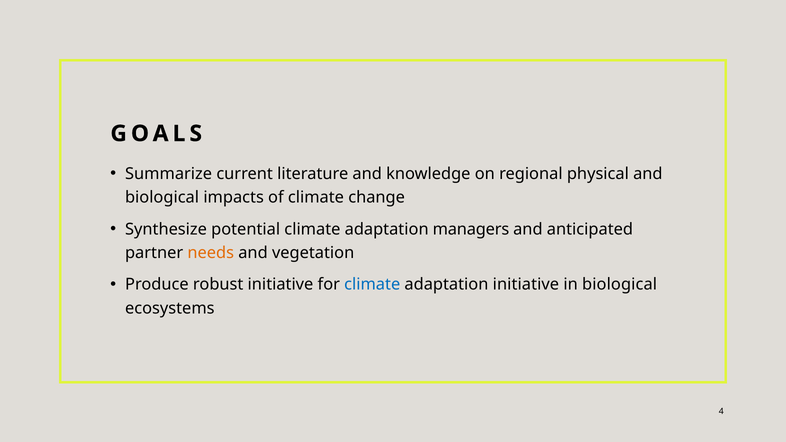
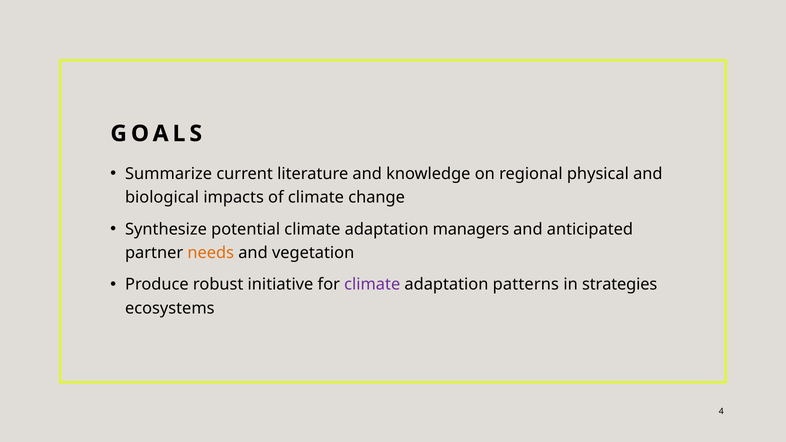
climate colour: blue -> purple (372, 285)
adaptation initiative: initiative -> patterns (526, 285)
in biological: biological -> strategies (620, 285)
